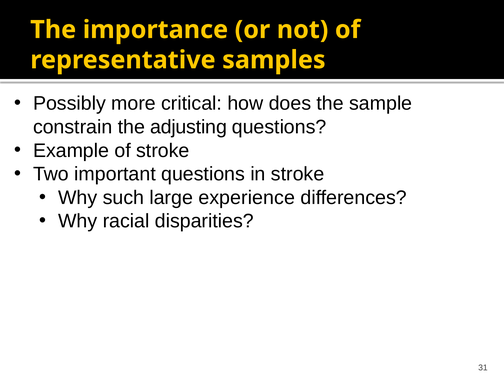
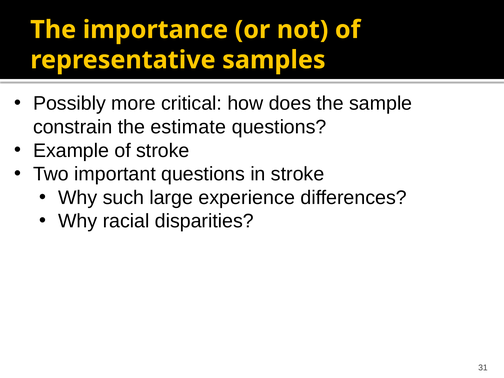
adjusting: adjusting -> estimate (188, 127)
